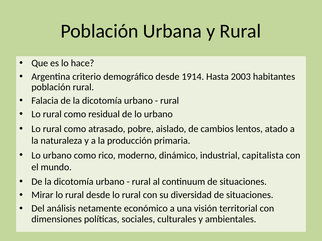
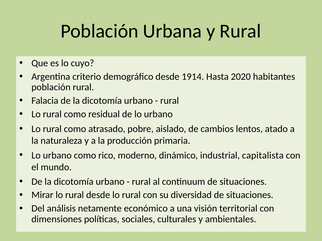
hace: hace -> cuyo (82, 63)
2003: 2003 -> 2020 (241, 77)
